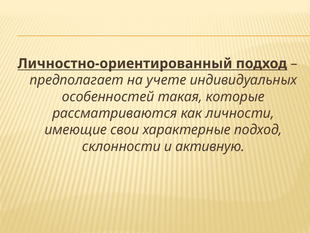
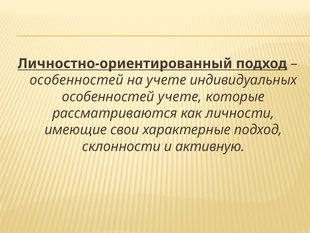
предполагает: предполагает -> особенностей (77, 80)
особенностей такая: такая -> учете (180, 97)
